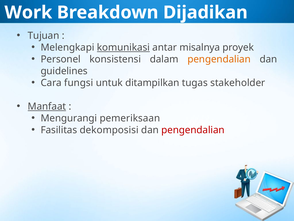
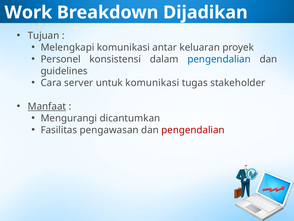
komunikasi underline: present -> none (123, 47)
misalnya: misalnya -> keluaran (200, 47)
pengendalian colour: orange -> blue (219, 59)
fungsi: fungsi -> server (79, 83)
untuk ditampilkan: ditampilkan -> komunikasi (152, 83)
pemeriksaan: pemeriksaan -> dicantumkan (130, 118)
dekomposisi: dekomposisi -> pengawasan (109, 130)
